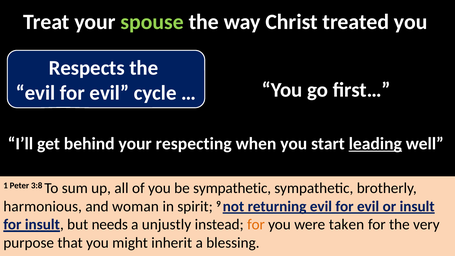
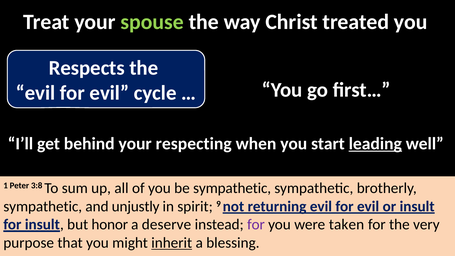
harmonious: harmonious -> sympathetic (43, 206)
woman: woman -> unjustly (136, 206)
needs: needs -> honor (110, 225)
unjustly: unjustly -> deserve (166, 225)
for colour: orange -> purple (256, 225)
inherit underline: none -> present (172, 243)
